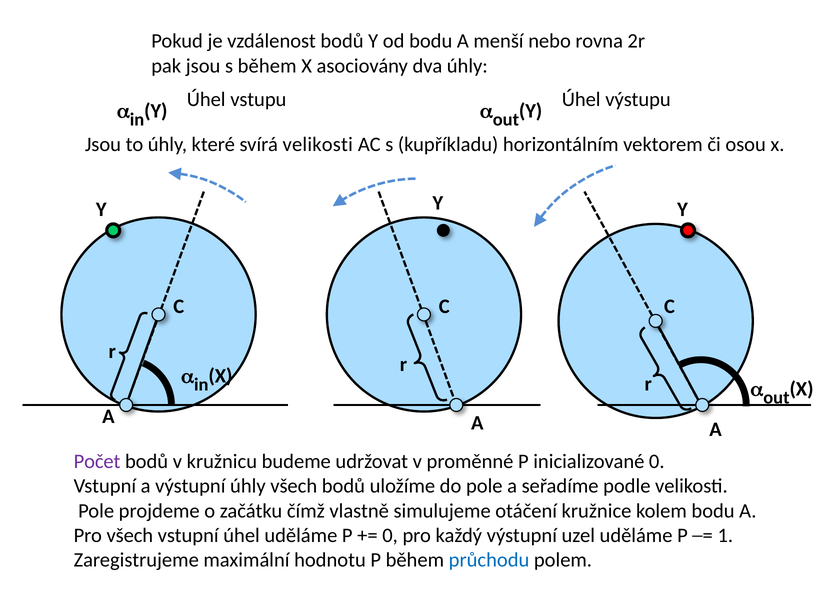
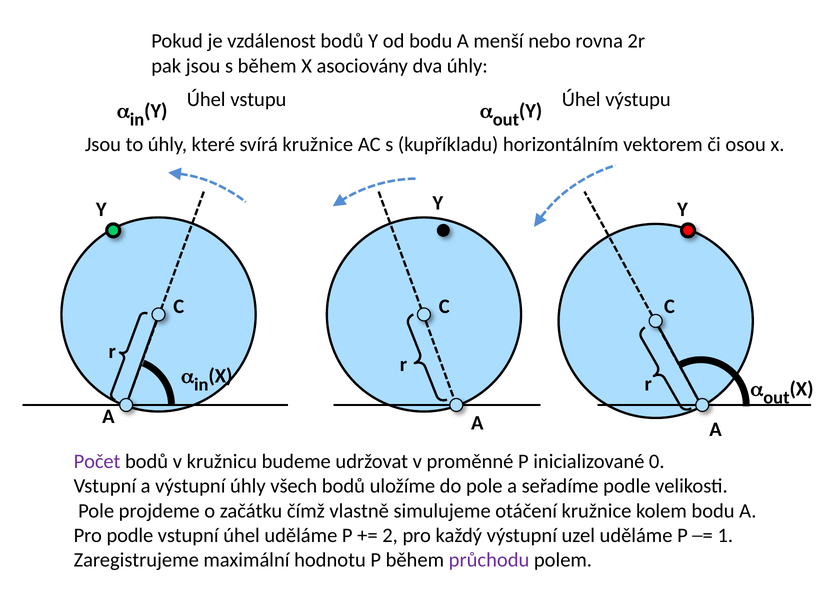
svírá velikosti: velikosti -> kružnice (318, 145)
Pro všech: všech -> podle (130, 536)
0: 0 -> 2 (390, 536)
průchodu colour: blue -> purple (489, 561)
